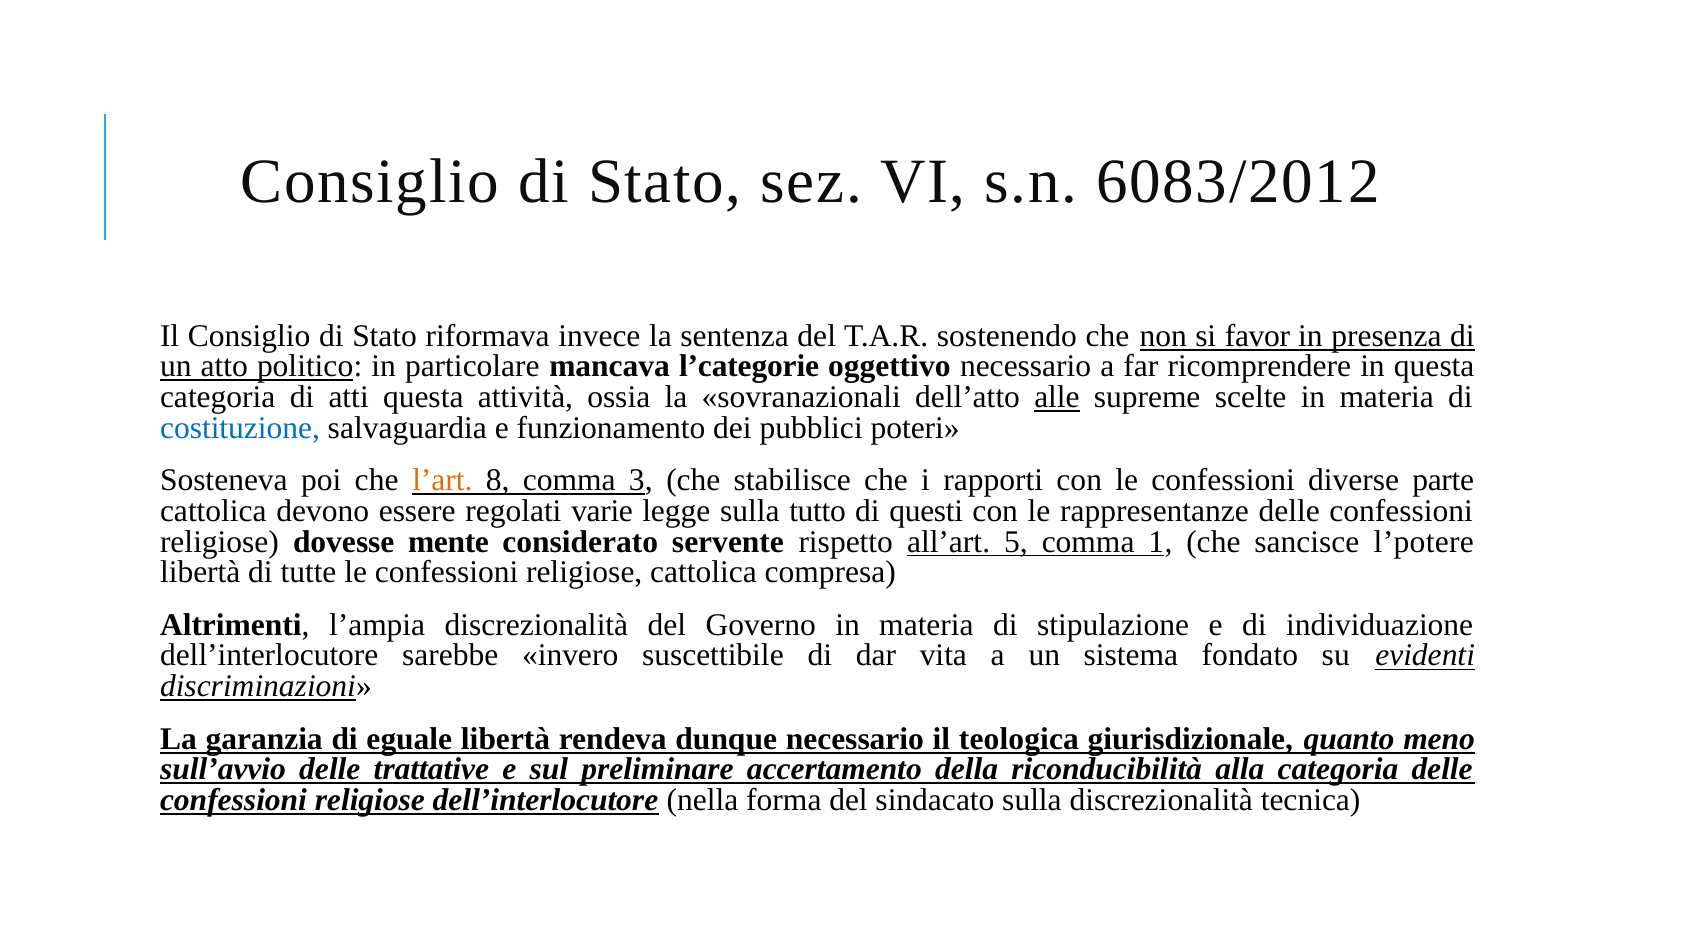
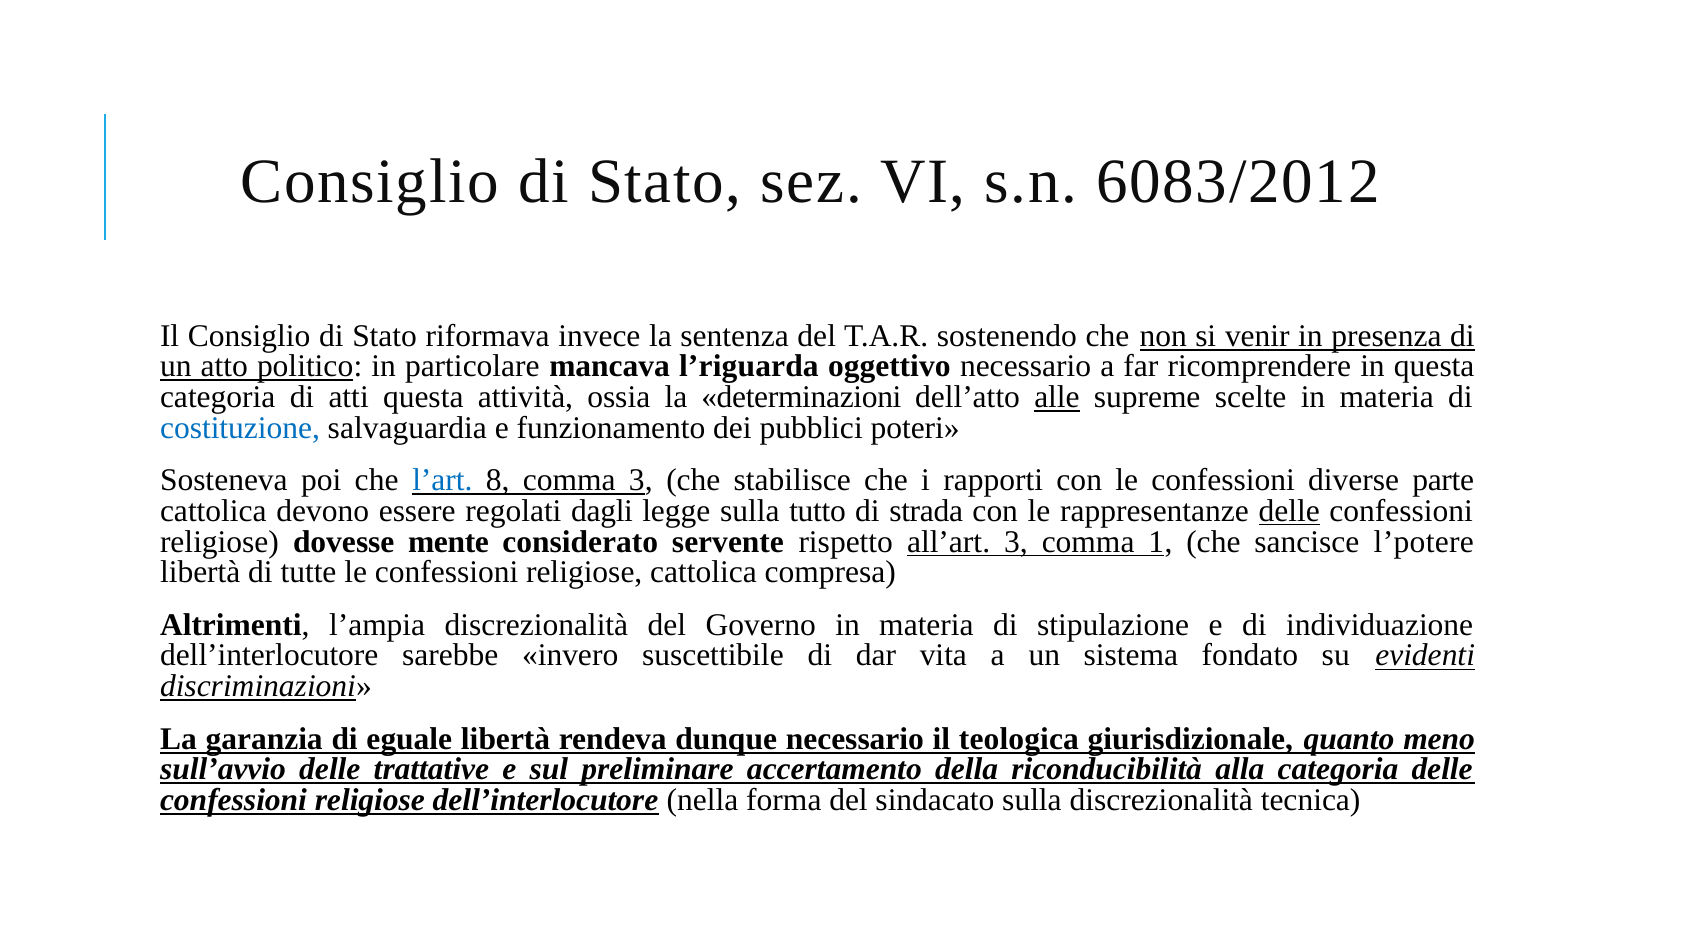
favor: favor -> venir (1257, 336)
l’categorie: l’categorie -> l’riguarda (749, 366)
sovranazionali: sovranazionali -> determinazioni (801, 397)
l’art colour: orange -> blue (442, 480)
varie: varie -> dagli (602, 511)
questi: questi -> strada (926, 511)
delle underline: none -> present (1289, 511)
all’art 5: 5 -> 3 (1016, 541)
